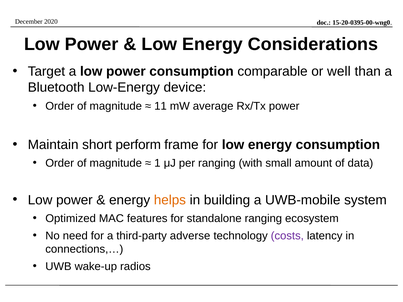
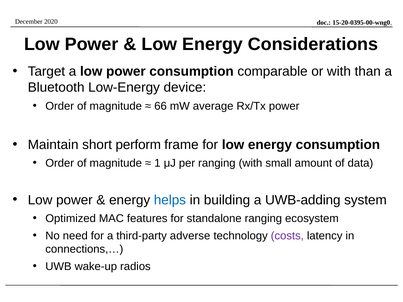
or well: well -> with (339, 71)
11: 11 -> 66 (161, 106)
helps colour: orange -> blue (170, 200)
UWB-mobile: UWB-mobile -> UWB-adding (303, 200)
